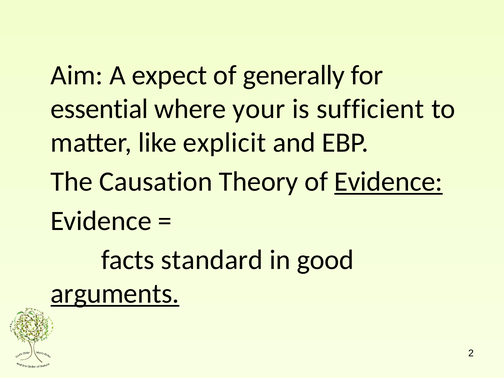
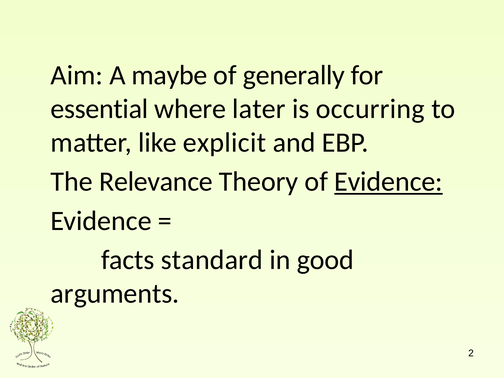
expect: expect -> maybe (170, 75)
your: your -> later (259, 109)
sufficient: sufficient -> occurring (370, 109)
Causation: Causation -> Relevance (156, 182)
arguments underline: present -> none (115, 294)
